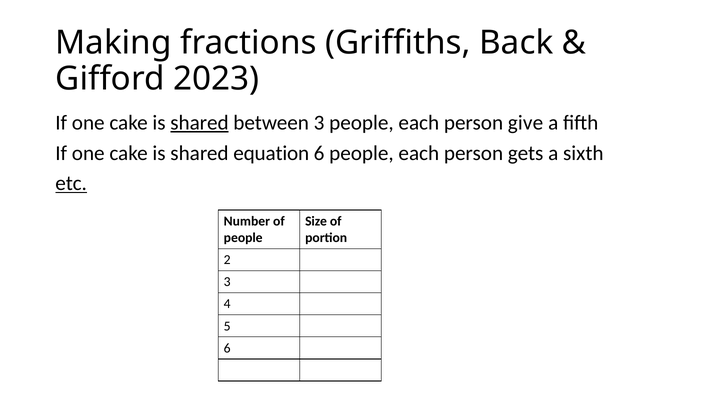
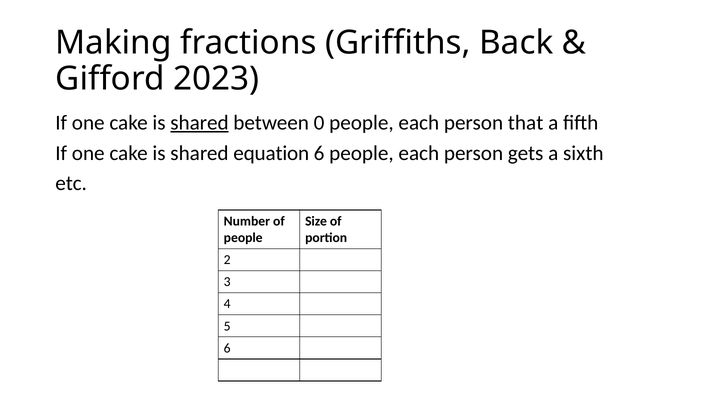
between 3: 3 -> 0 (319, 123)
give: give -> that (526, 123)
etc underline: present -> none (71, 184)
